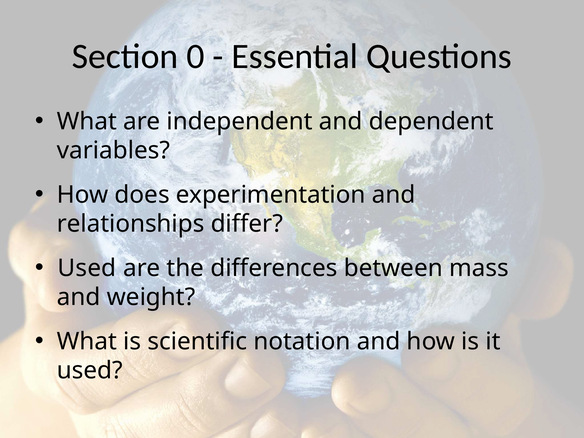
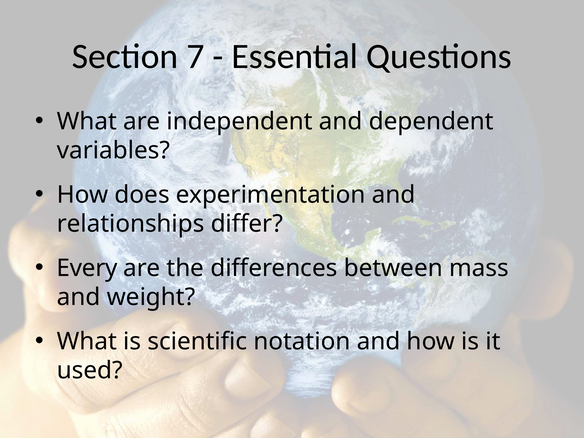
0: 0 -> 7 (195, 57)
Used: Used -> Every (87, 268)
